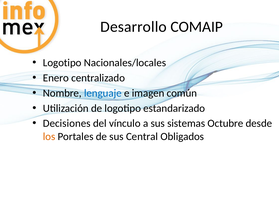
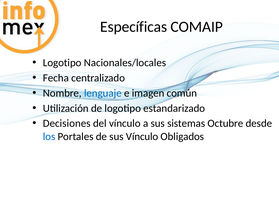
Desarrollo: Desarrollo -> Específicas (134, 27)
Enero: Enero -> Fecha (56, 78)
los colour: orange -> blue (49, 137)
sus Central: Central -> Vínculo (142, 137)
